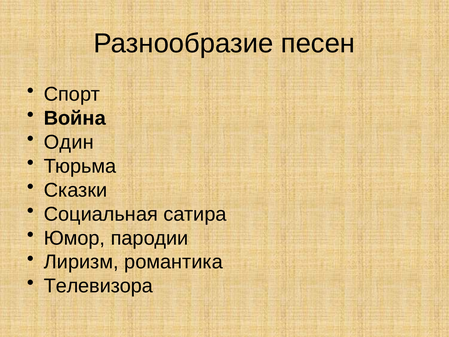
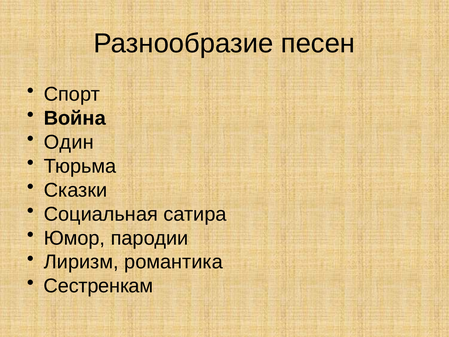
Телевизора: Телевизора -> Сестренкам (98, 286)
